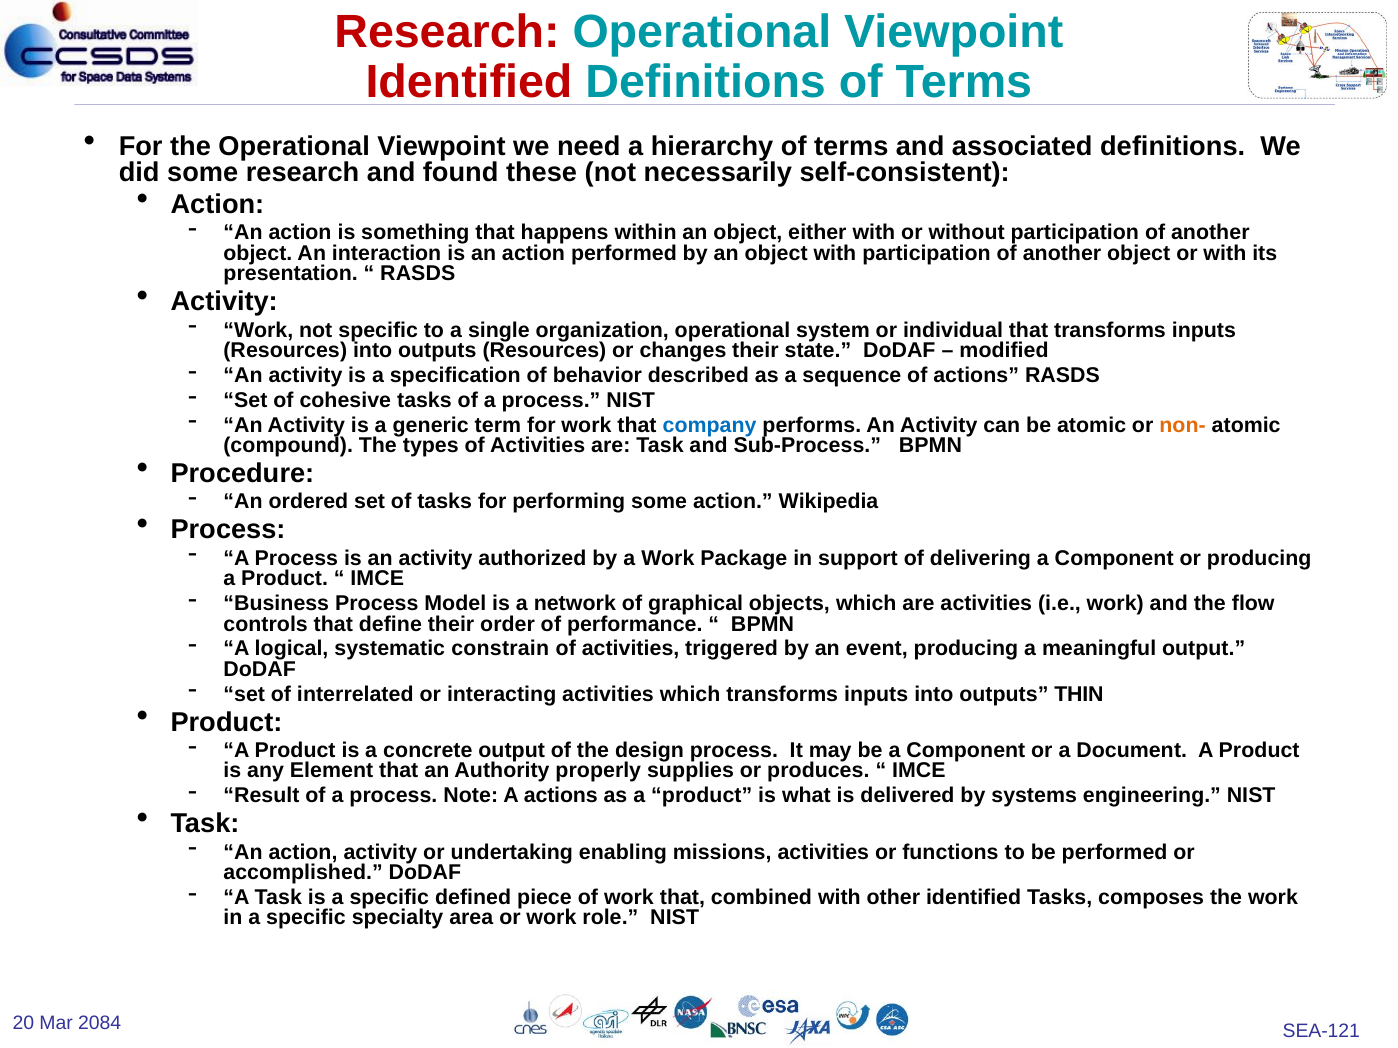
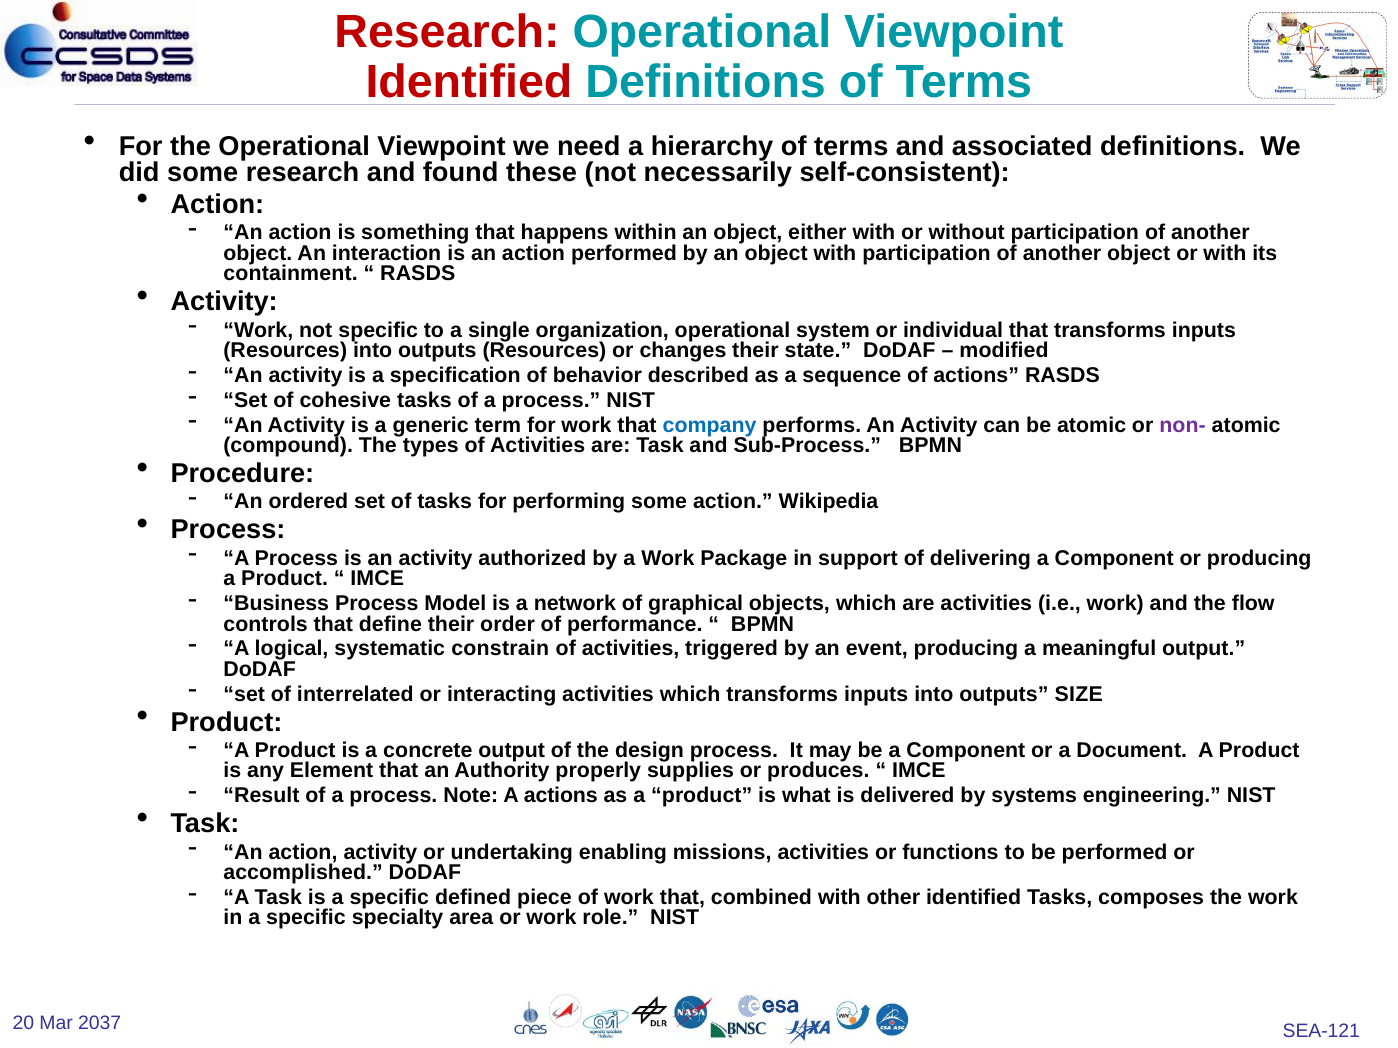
presentation: presentation -> containment (291, 274)
non- colour: orange -> purple (1183, 425)
THIN: THIN -> SIZE (1079, 694)
2084: 2084 -> 2037 (100, 1024)
